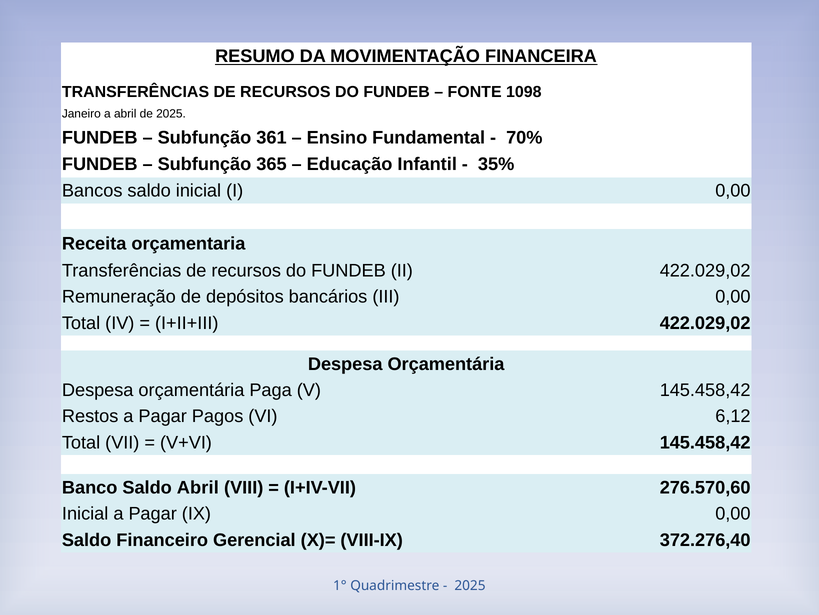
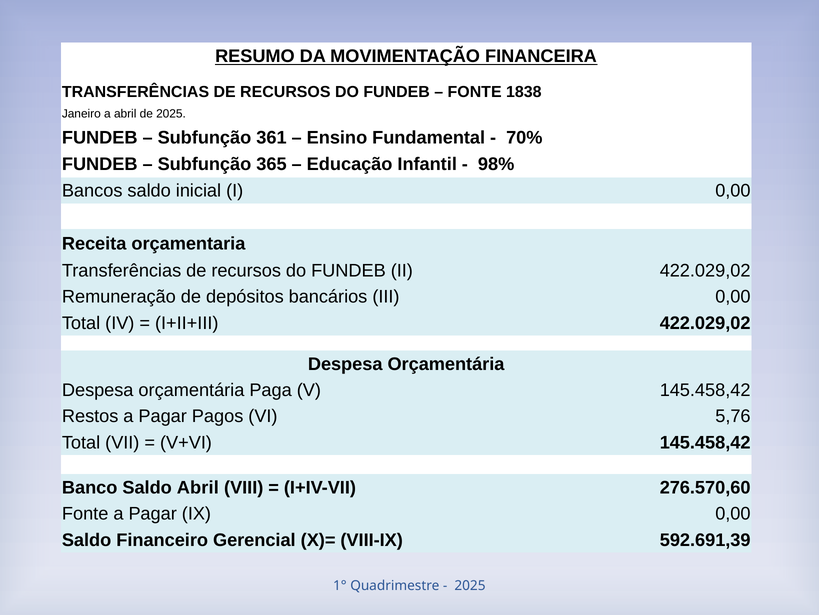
1098: 1098 -> 1838 (524, 92)
35%: 35% -> 98% (496, 164)
6,12: 6,12 -> 5,76 (733, 416)
Inicial: Inicial -> Fonte (85, 513)
372.276,40: 372.276,40 -> 592.691,39 (705, 539)
